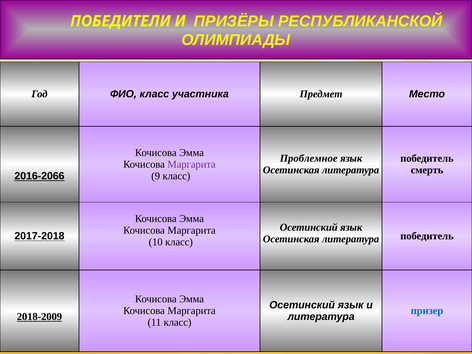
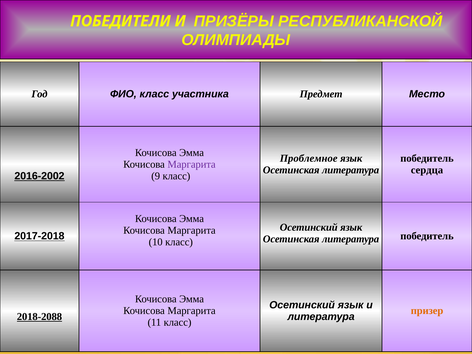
смерть: смерть -> сердца (427, 170)
2016-2066: 2016-2066 -> 2016-2002 (39, 176)
призер colour: blue -> orange (427, 311)
2018-2009: 2018-2009 -> 2018-2088 (39, 317)
